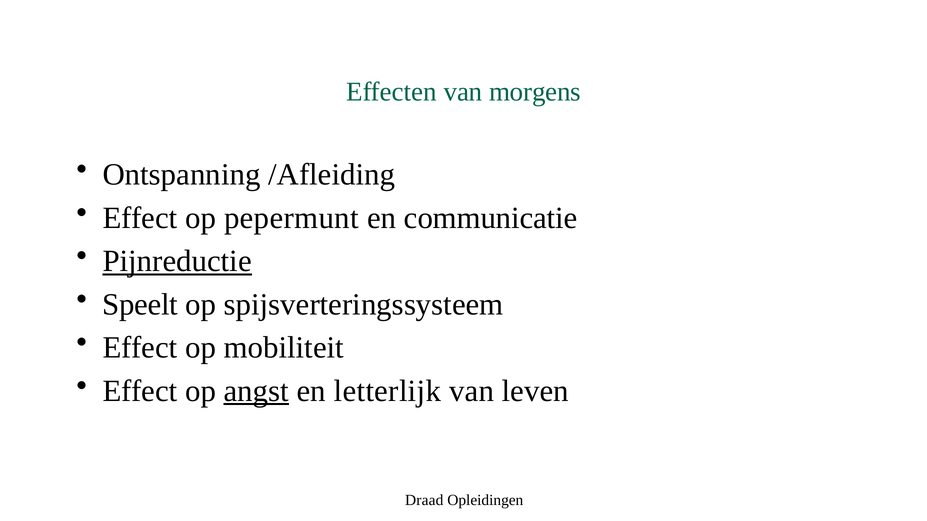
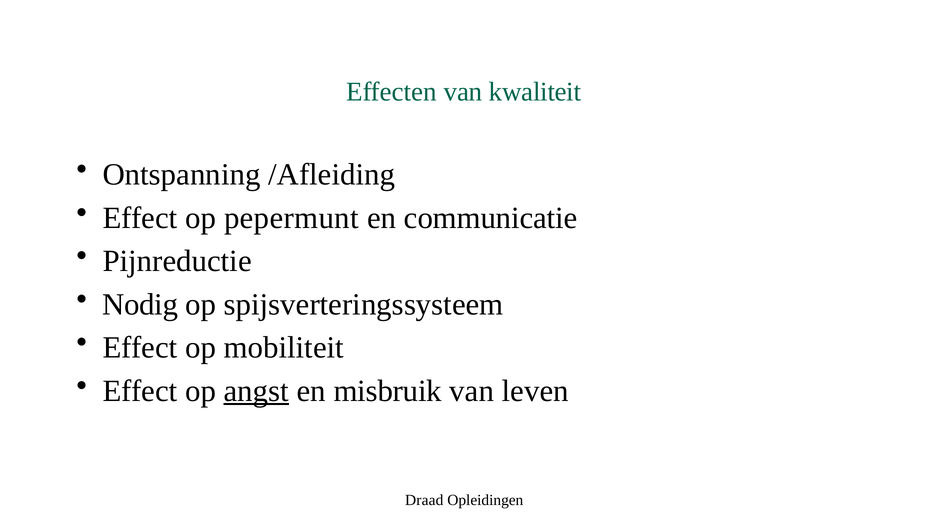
morgens: morgens -> kwaliteit (535, 92)
Pijnreductie underline: present -> none (177, 261)
Speelt: Speelt -> Nodig (140, 305)
letterlijk: letterlijk -> misbruik (388, 391)
